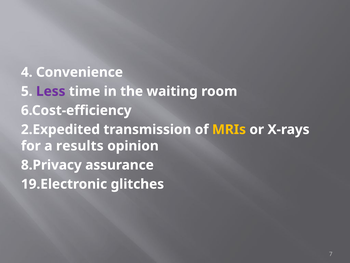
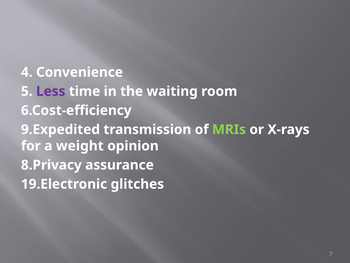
2.Expedited: 2.Expedited -> 9.Expedited (60, 129)
MRIs colour: yellow -> light green (229, 129)
results: results -> weight (80, 146)
